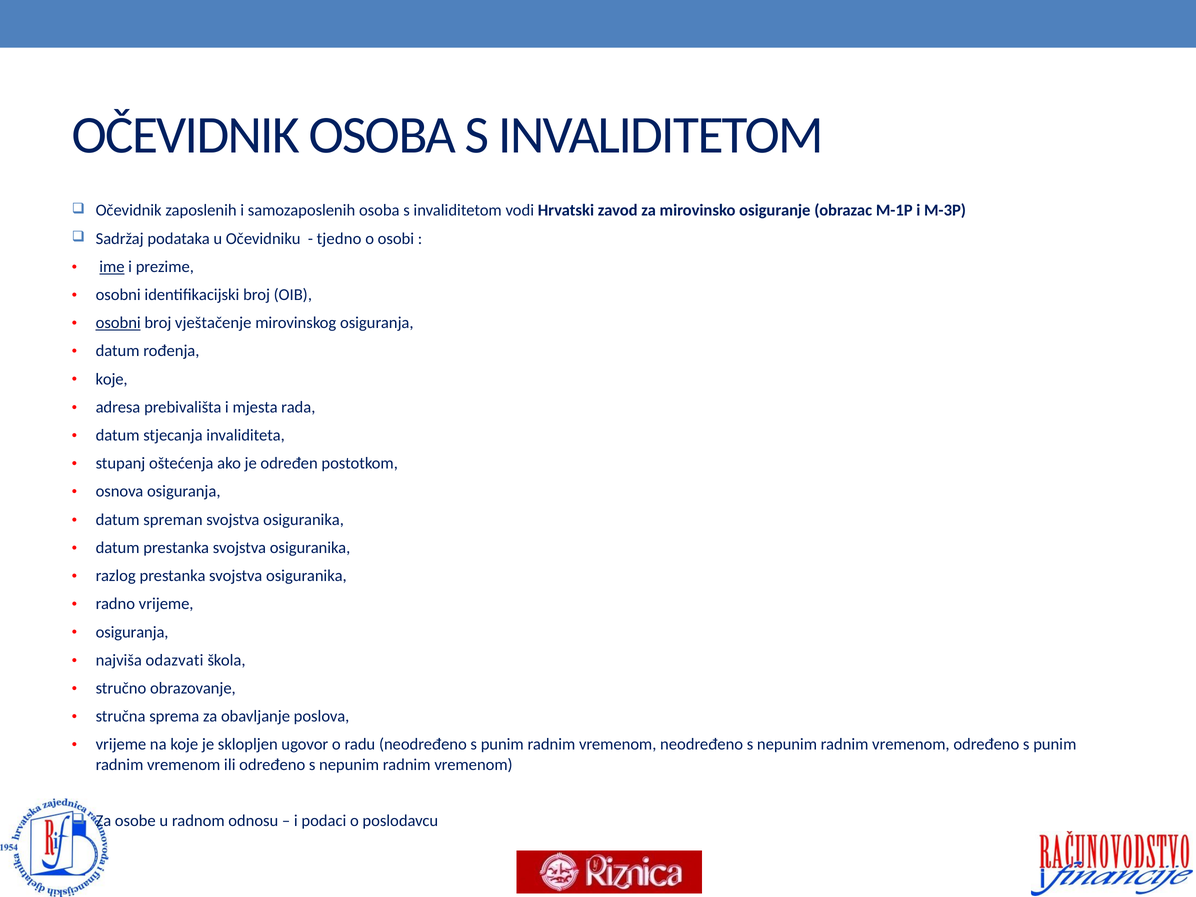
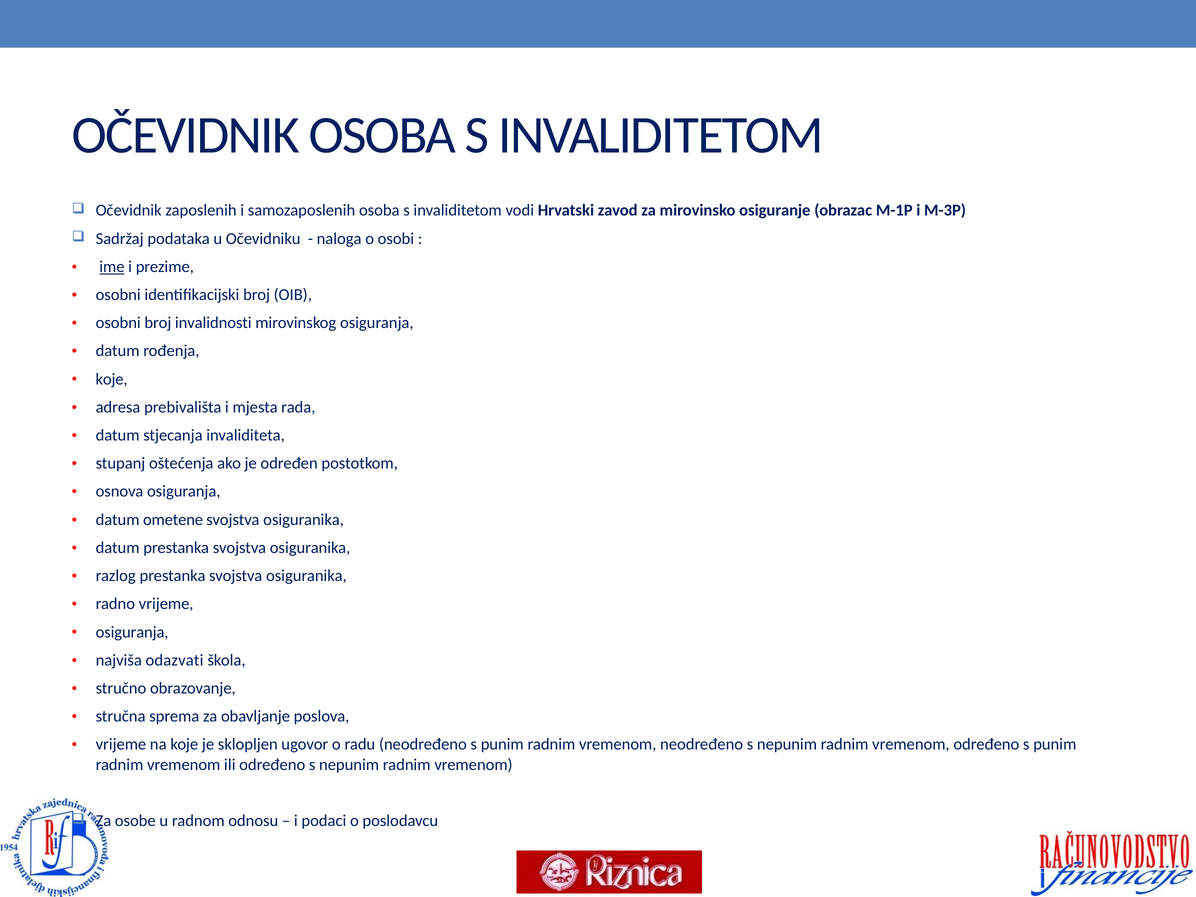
tjedno: tjedno -> naloga (339, 239)
osobni underline: present -> none (118, 323)
vještačenje: vještačenje -> invalidnosti (213, 323)
spreman: spreman -> ometene (173, 520)
